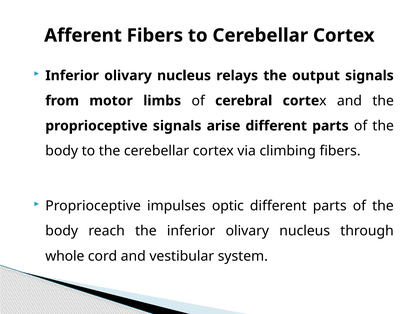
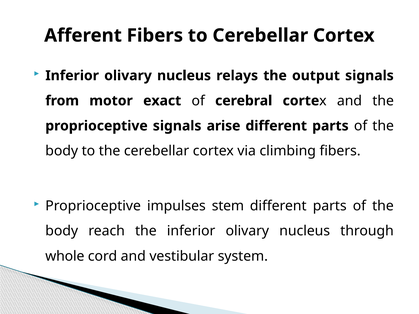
limbs: limbs -> exact (162, 101)
optic: optic -> stem (228, 206)
